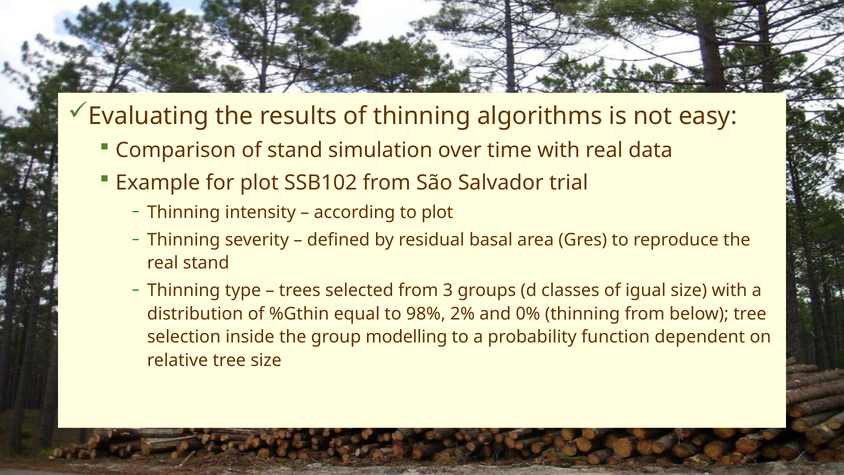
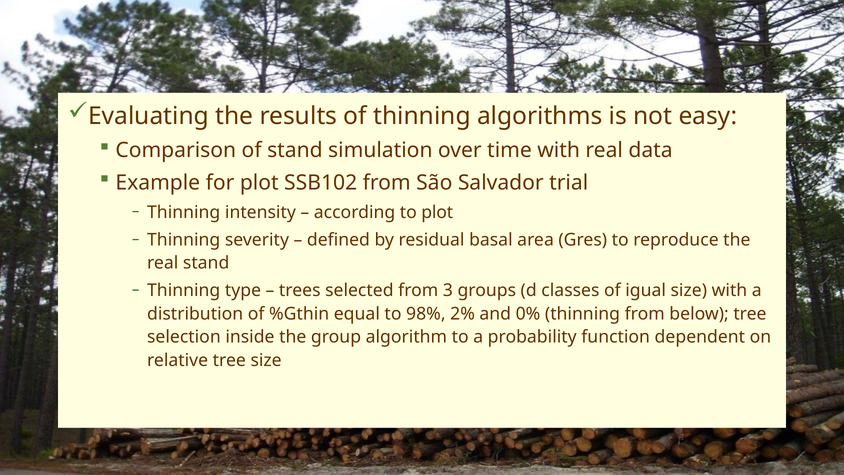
modelling: modelling -> algorithm (406, 337)
